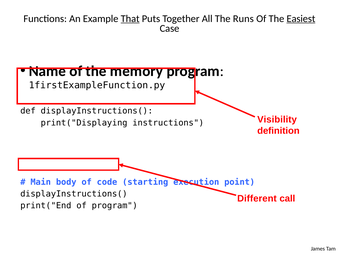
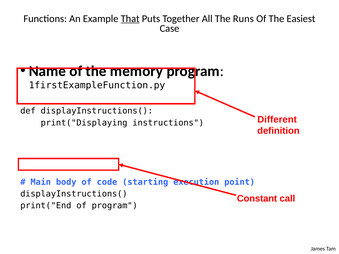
Easiest underline: present -> none (301, 19)
Visibility: Visibility -> Different (277, 120)
Different: Different -> Constant (257, 199)
